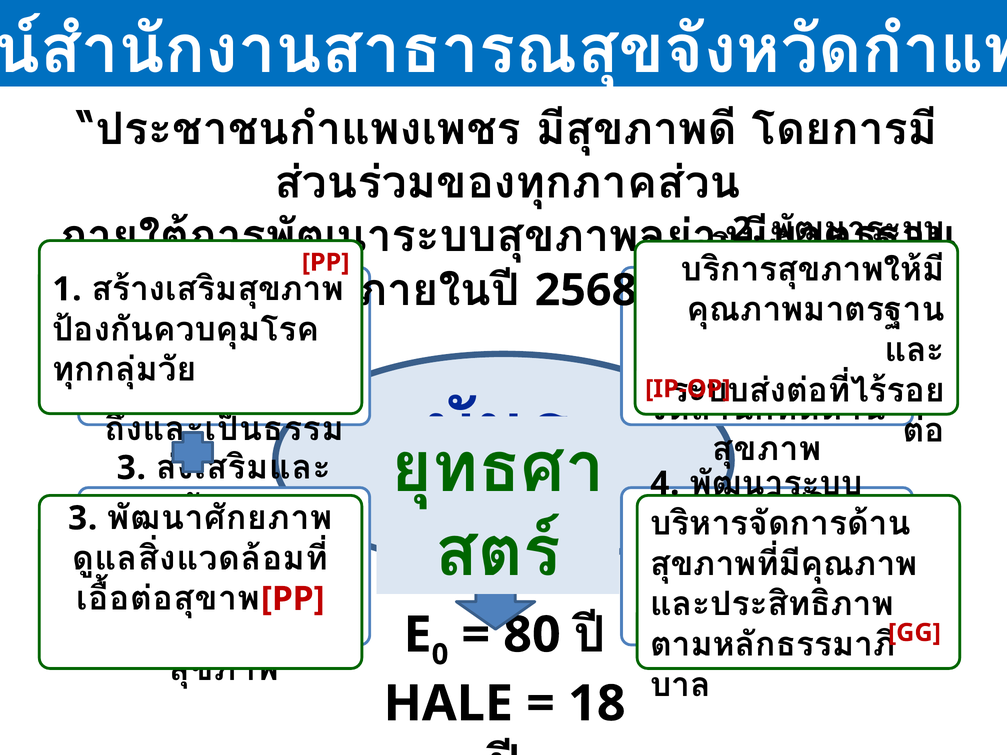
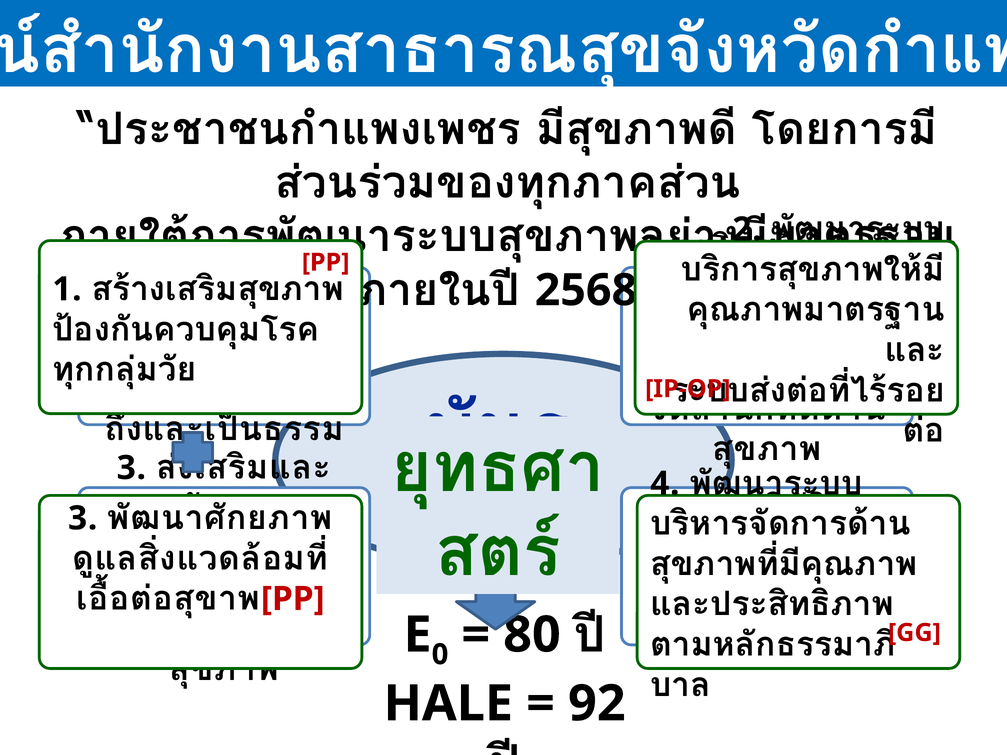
18: 18 -> 92 (597, 704)
